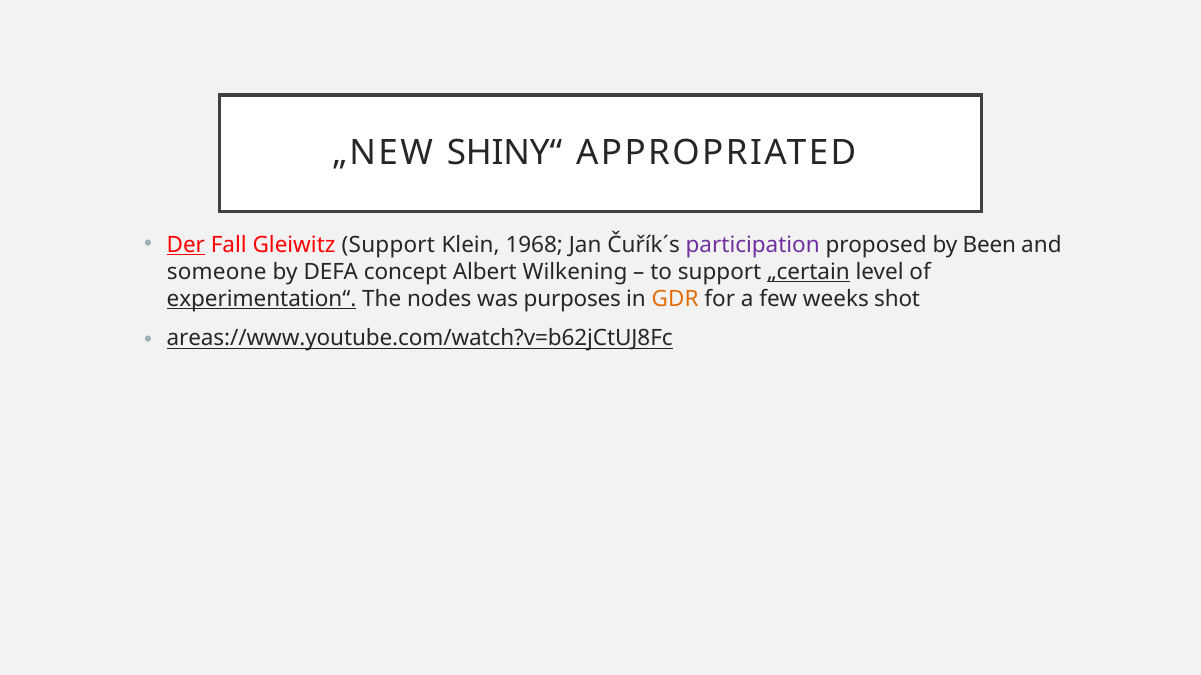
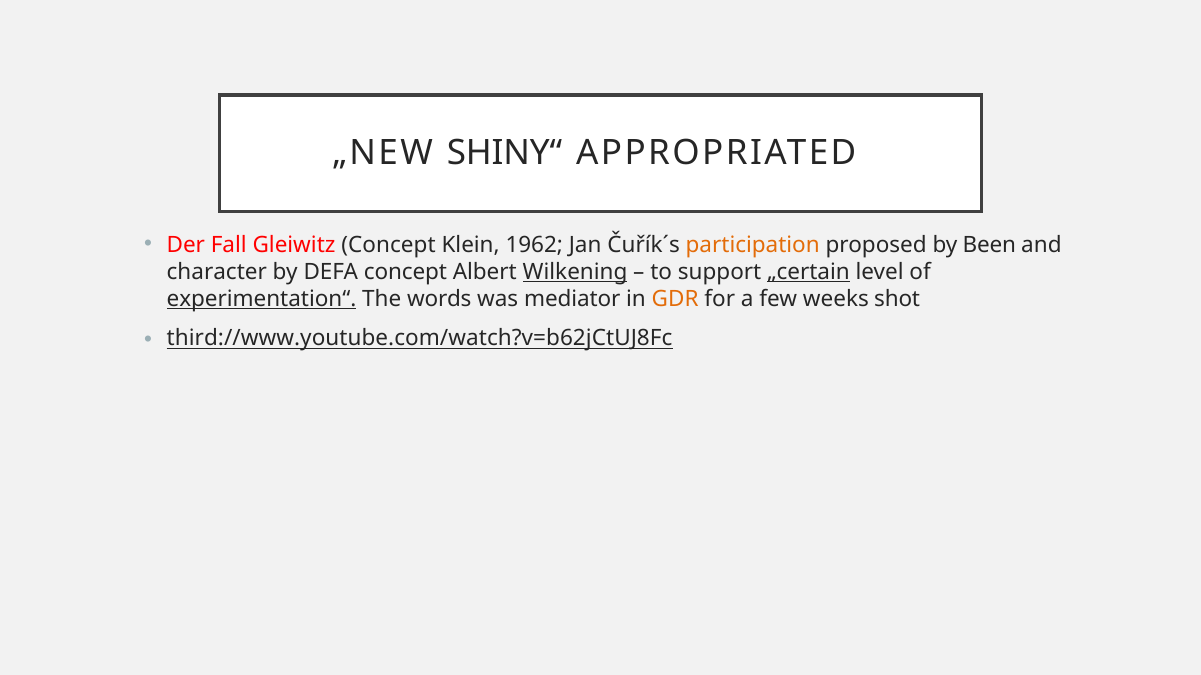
Der underline: present -> none (186, 245)
Gleiwitz Support: Support -> Concept (389, 245)
1968: 1968 -> 1962 (534, 245)
participation colour: purple -> orange (753, 245)
someone: someone -> character (217, 272)
Wilkening underline: none -> present (575, 272)
nodes: nodes -> words (439, 299)
purposes: purposes -> mediator (572, 299)
areas://www.youtube.com/watch?v=b62jCtUJ8Fc: areas://www.youtube.com/watch?v=b62jCtUJ8Fc -> third://www.youtube.com/watch?v=b62jCtUJ8Fc (420, 338)
